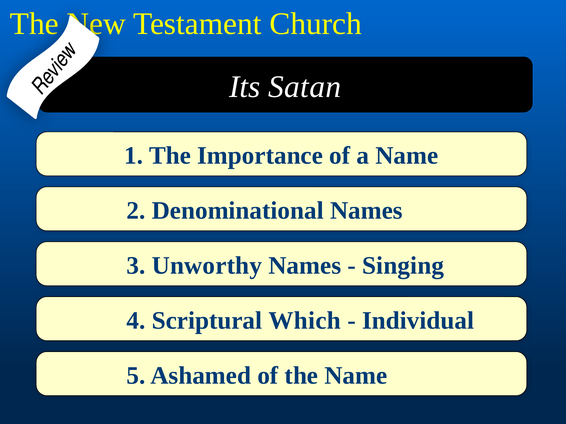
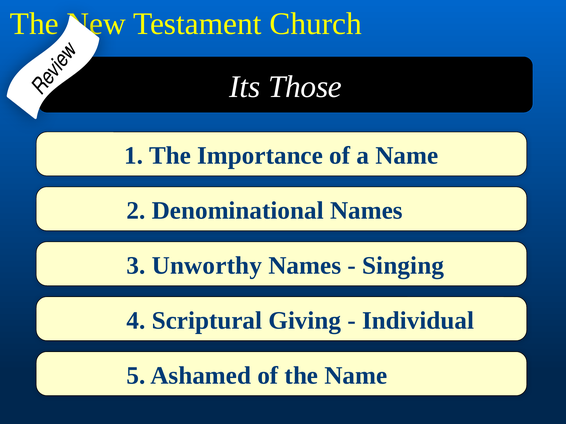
Satan: Satan -> Those (305, 87)
Which: Which -> Giving (305, 321)
